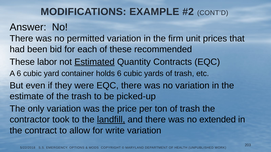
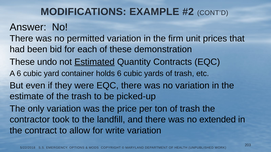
recommended: recommended -> demonstration (163, 49)
labor: labor -> undo (47, 62)
landfill underline: present -> none (111, 120)
